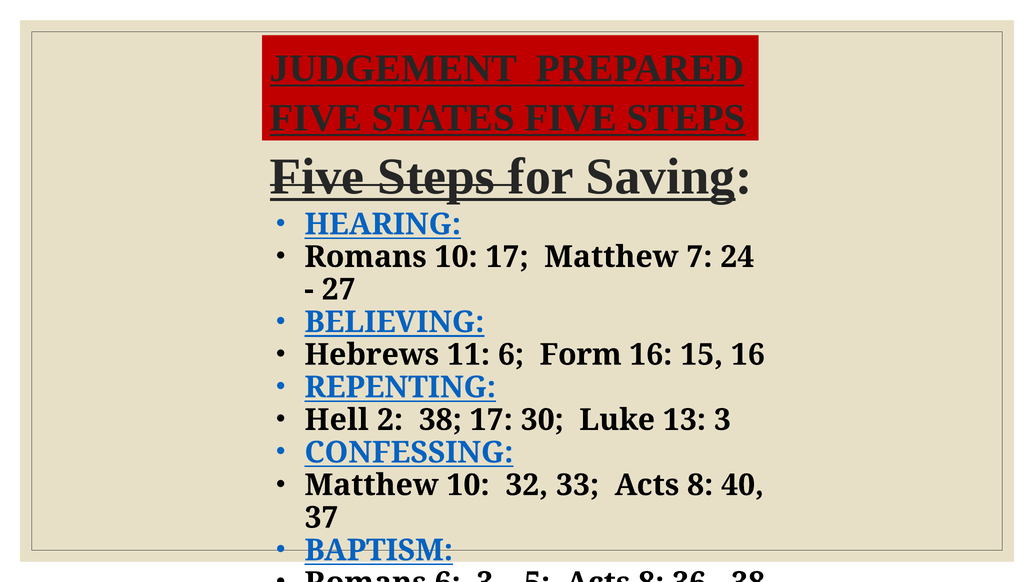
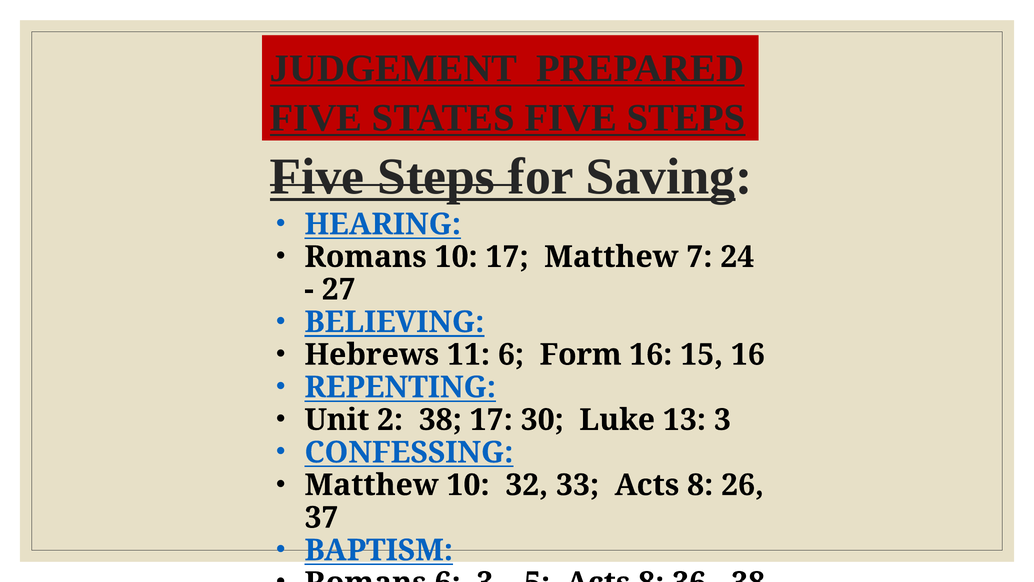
Hell: Hell -> Unit (337, 420)
40: 40 -> 26 (742, 485)
